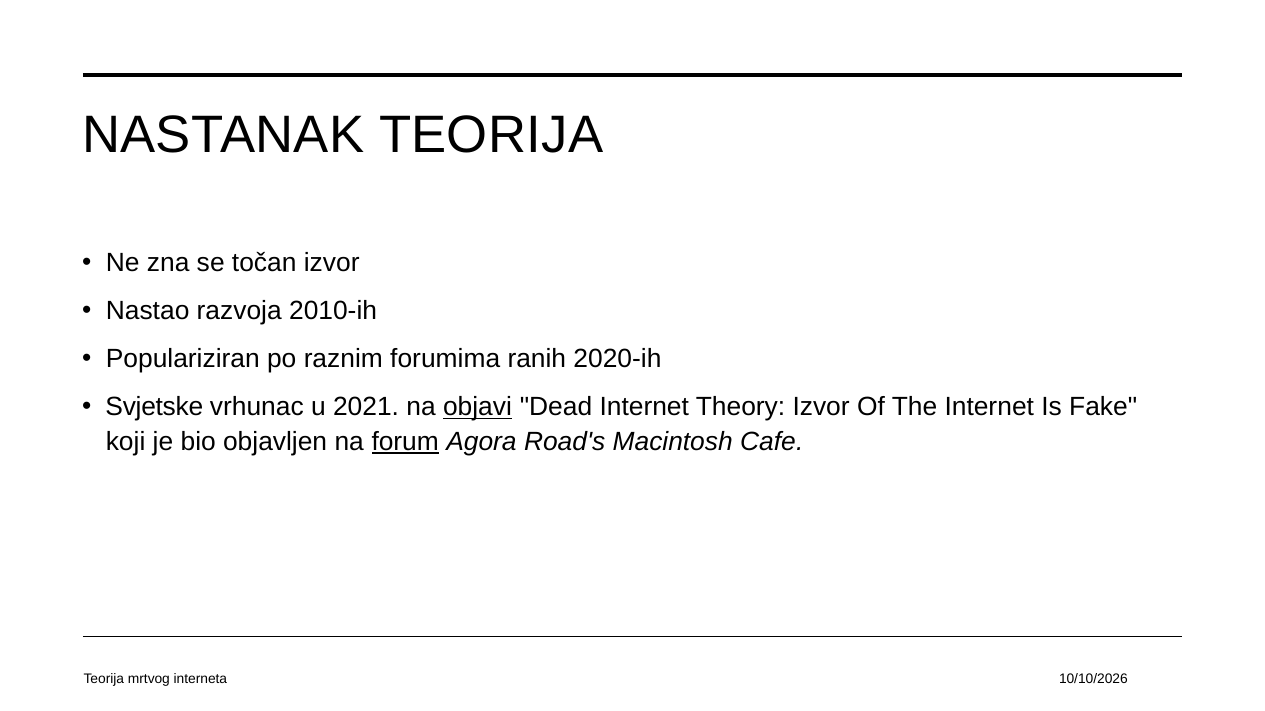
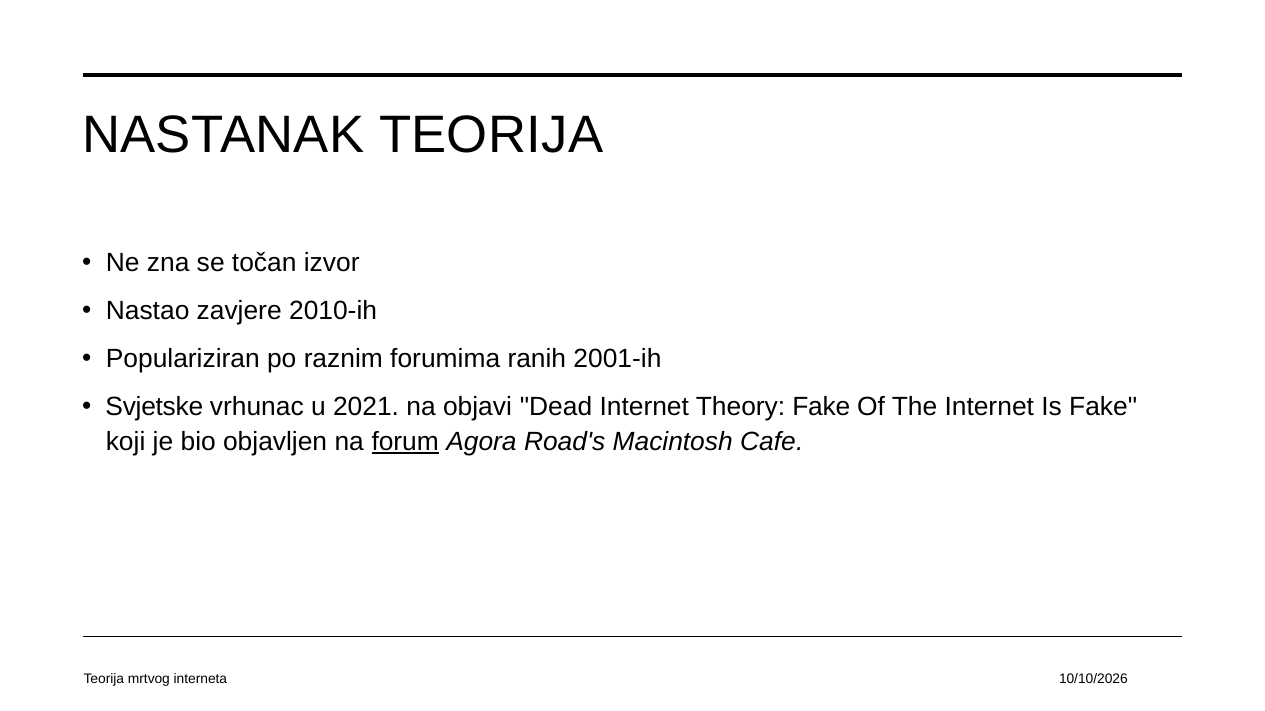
razvoja: razvoja -> zavjere (239, 311)
2020-ih: 2020-ih -> 2001-ih (617, 359)
objavi underline: present -> none (477, 407)
Theory Izvor: Izvor -> Fake (821, 407)
